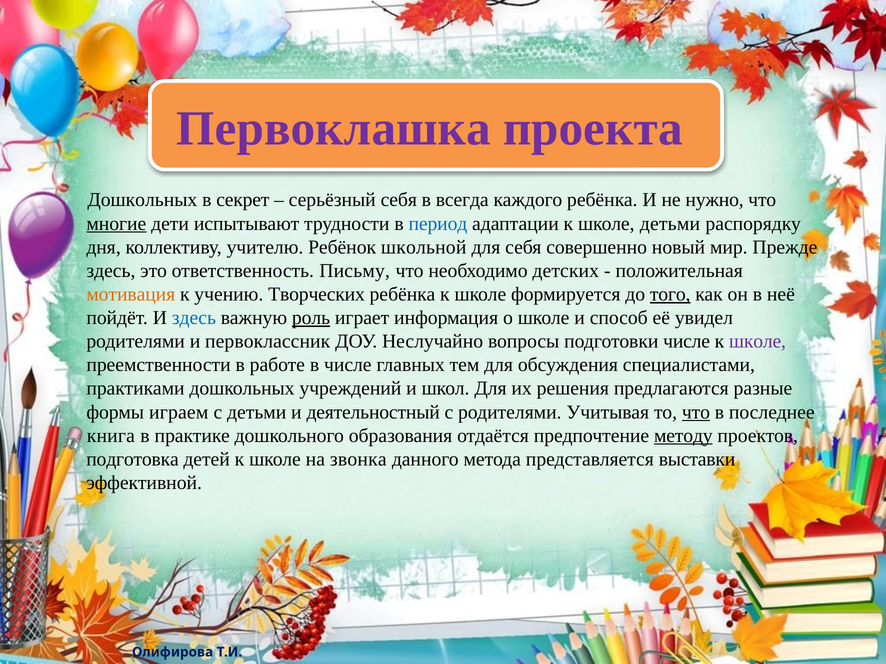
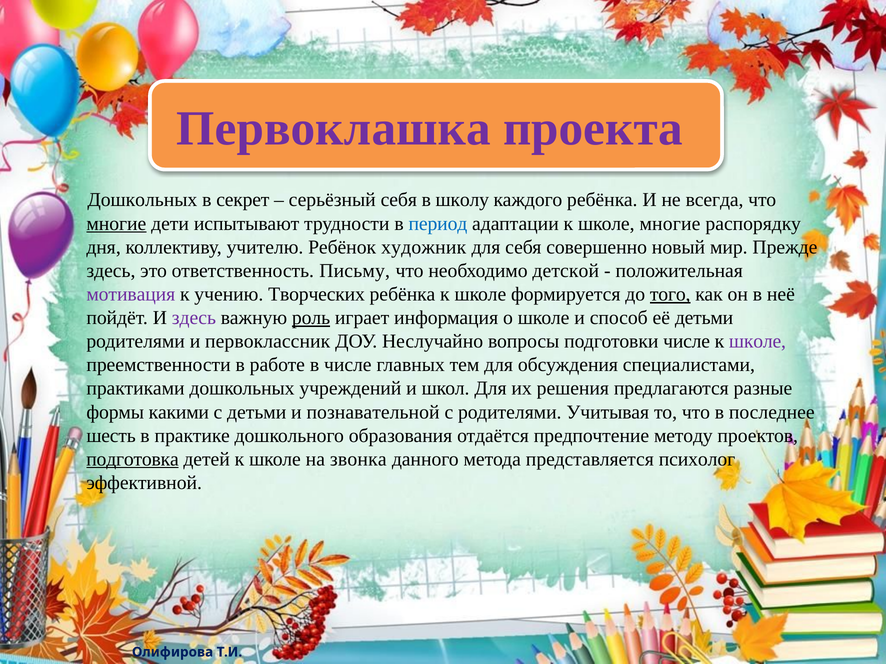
всегда: всегда -> школу (462, 200)
нужно: нужно -> всегда (715, 200)
школе детьми: детьми -> многие (670, 224)
школьной: школьной -> художник (424, 247)
детских: детских -> детской (566, 271)
мотивация colour: orange -> purple (131, 294)
здесь colour: blue -> purple (194, 318)
её увидел: увидел -> детьми (704, 318)
играем: играем -> какими (179, 412)
деятельностный: деятельностный -> познавательной (373, 412)
что underline: present -> none (696, 412)
книга: книга -> шесть (111, 436)
методу underline: present -> none (683, 436)
подготовка underline: none -> present (133, 460)
выставки: выставки -> психолог (697, 460)
